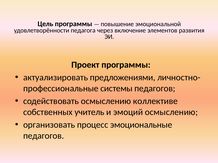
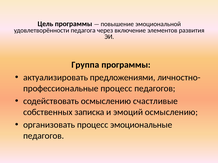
Проект: Проект -> Группа (85, 65)
системы: системы -> процесс (116, 89)
коллективе: коллективе -> счастливые (155, 101)
учитель: учитель -> записка (89, 112)
